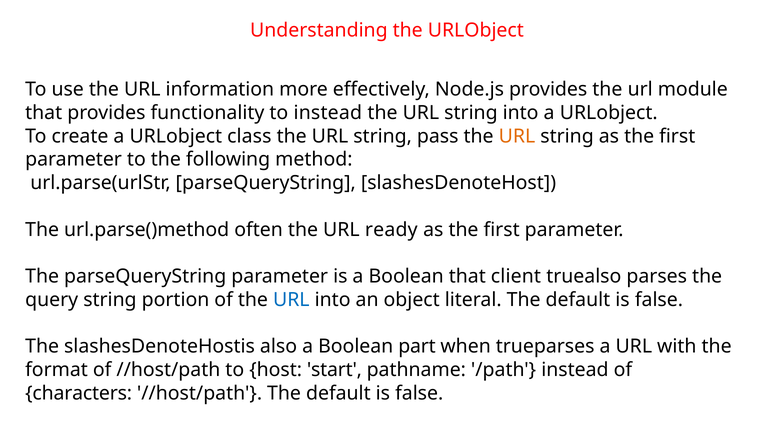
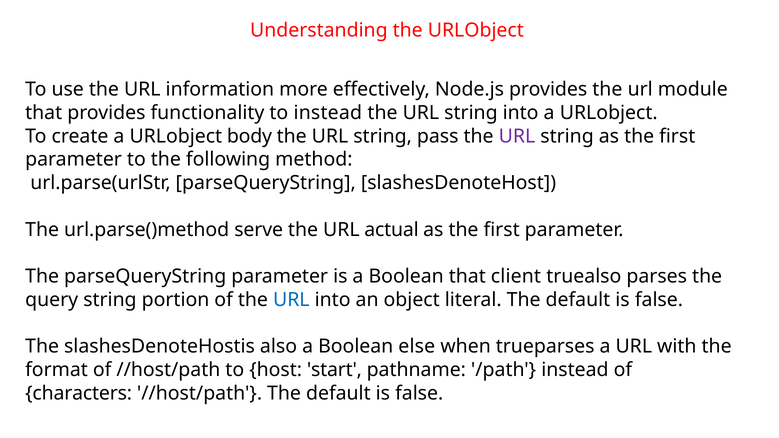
class: class -> body (249, 136)
URL colour: orange -> purple (517, 136)
often: often -> serve (259, 230)
ready: ready -> actual (392, 230)
part: part -> else (417, 347)
